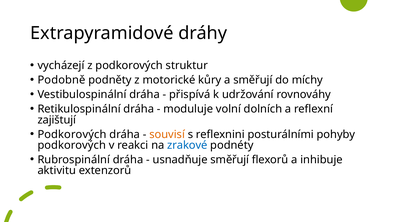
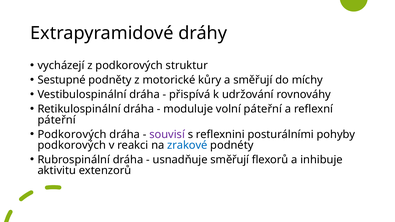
Podobně: Podobně -> Sestupné (62, 80)
volní dolních: dolních -> páteřní (263, 109)
zajištují: zajištují -> páteřní (57, 120)
souvisí colour: orange -> purple (167, 134)
